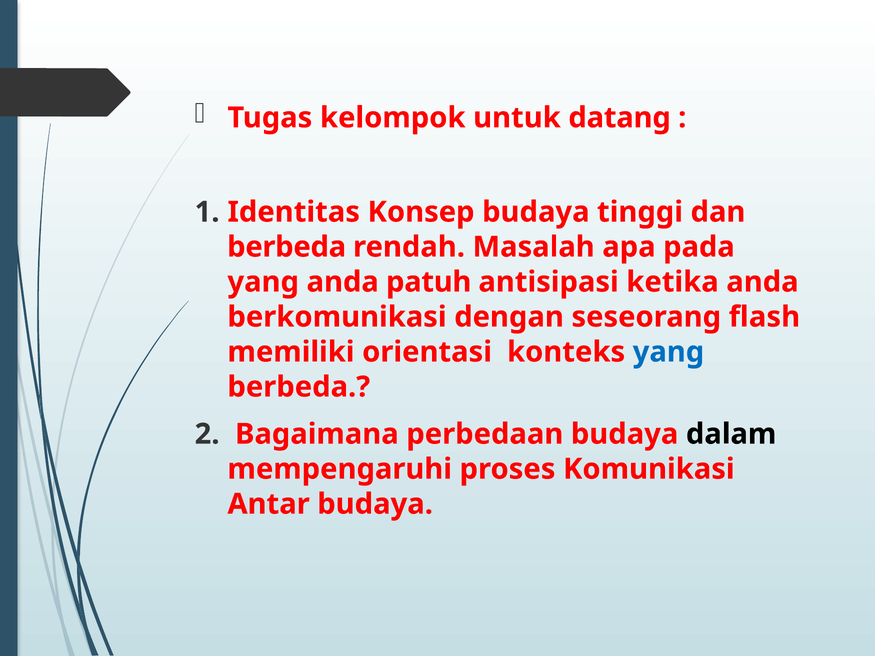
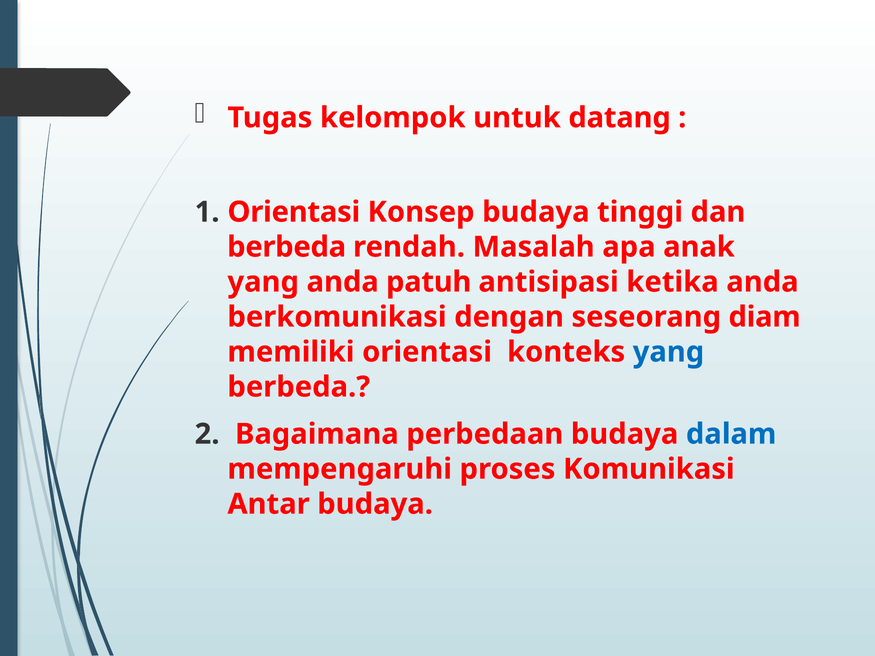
Identitas: Identitas -> Orientasi (294, 212)
pada: pada -> anak (699, 247)
flash: flash -> diam (765, 317)
dalam colour: black -> blue (731, 434)
